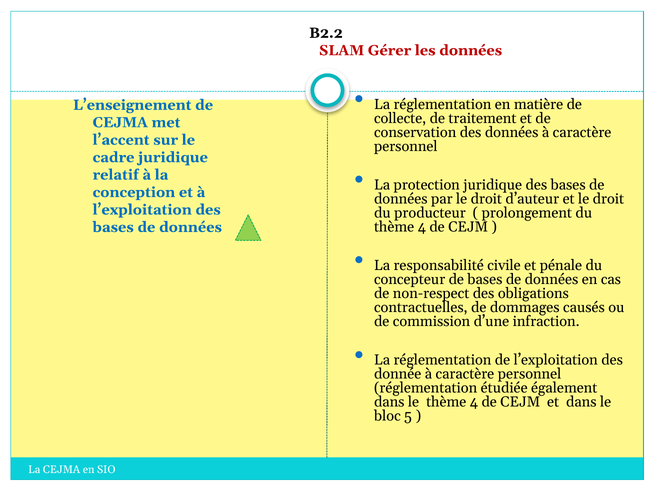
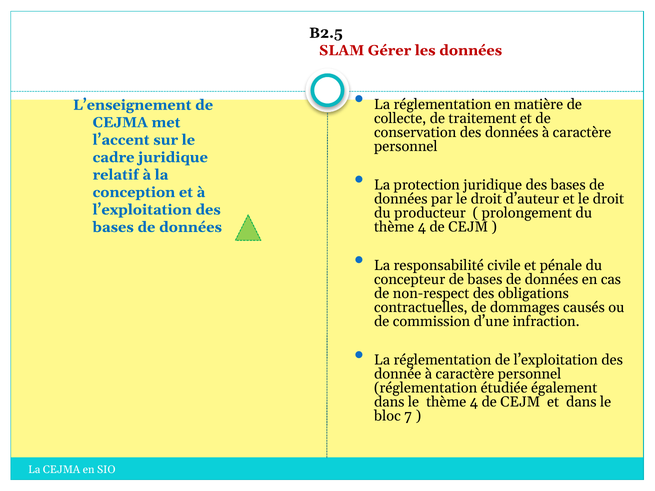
B2.2: B2.2 -> B2.5 (326, 33)
5: 5 -> 7 (408, 416)
